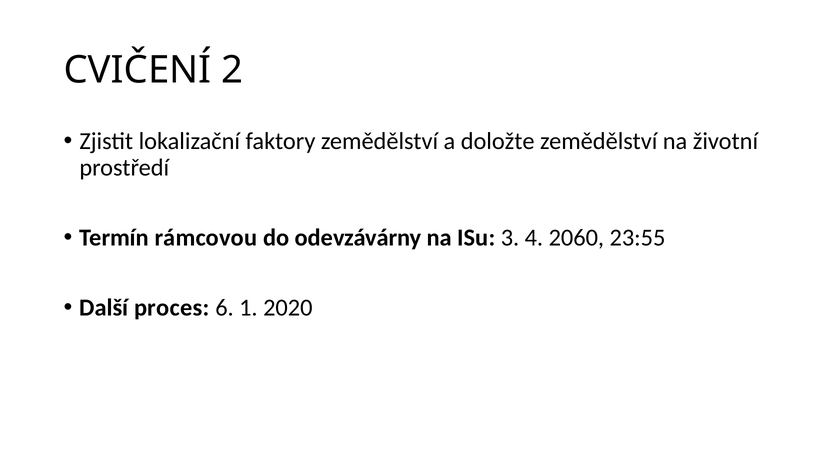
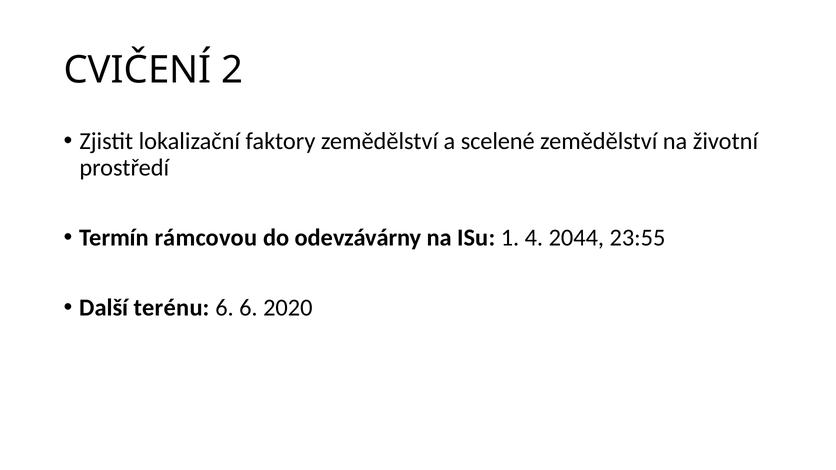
doložte: doložte -> scelené (498, 141)
3: 3 -> 1 (510, 238)
2060: 2060 -> 2044 (576, 238)
proces: proces -> terénu (172, 308)
6 1: 1 -> 6 (248, 308)
